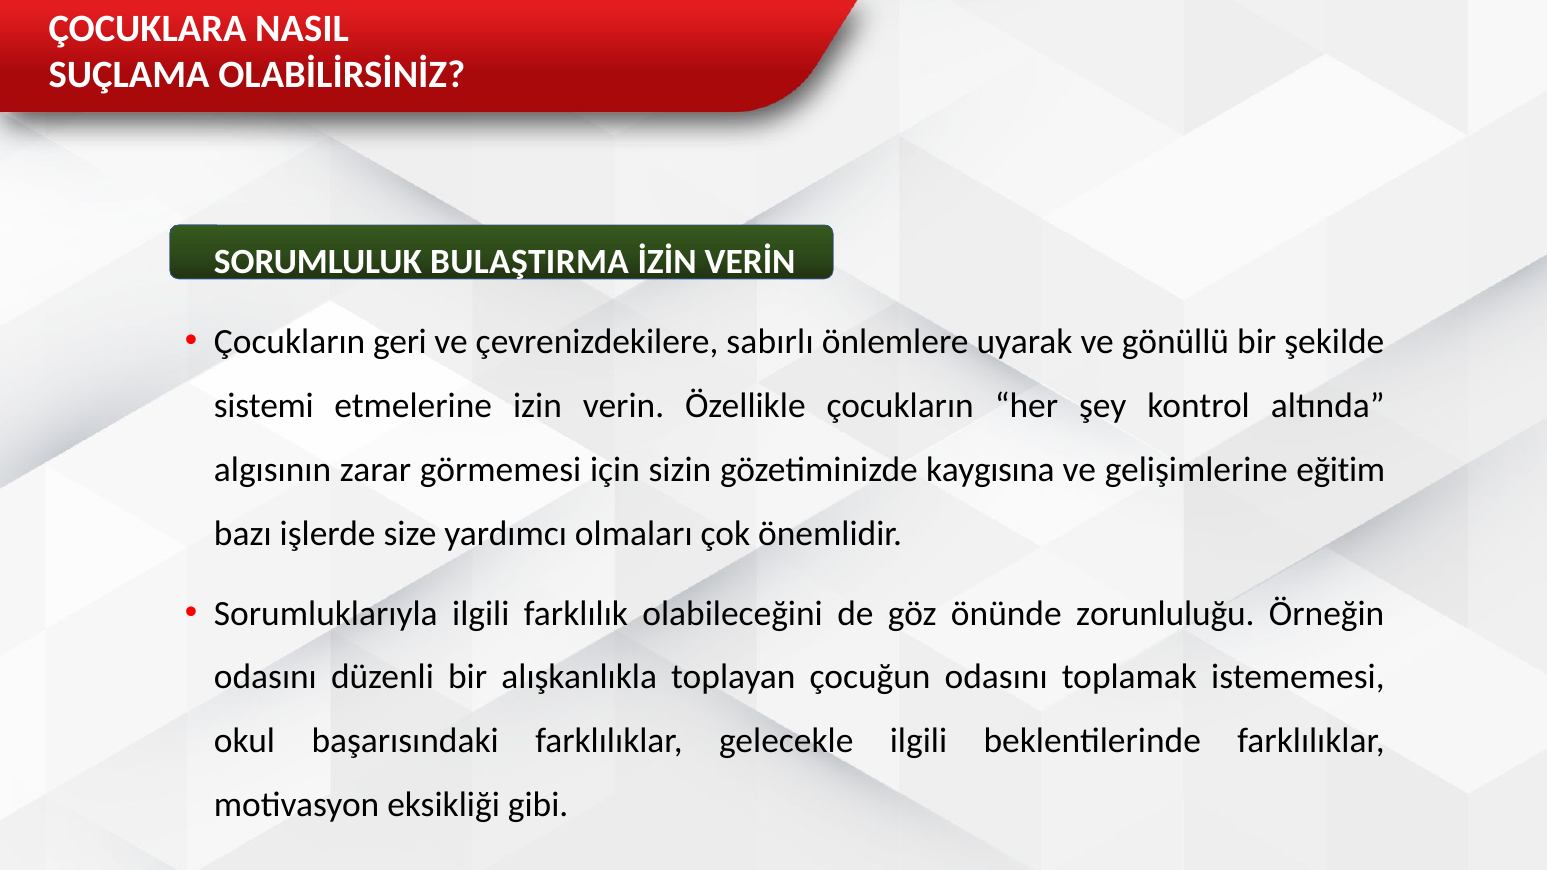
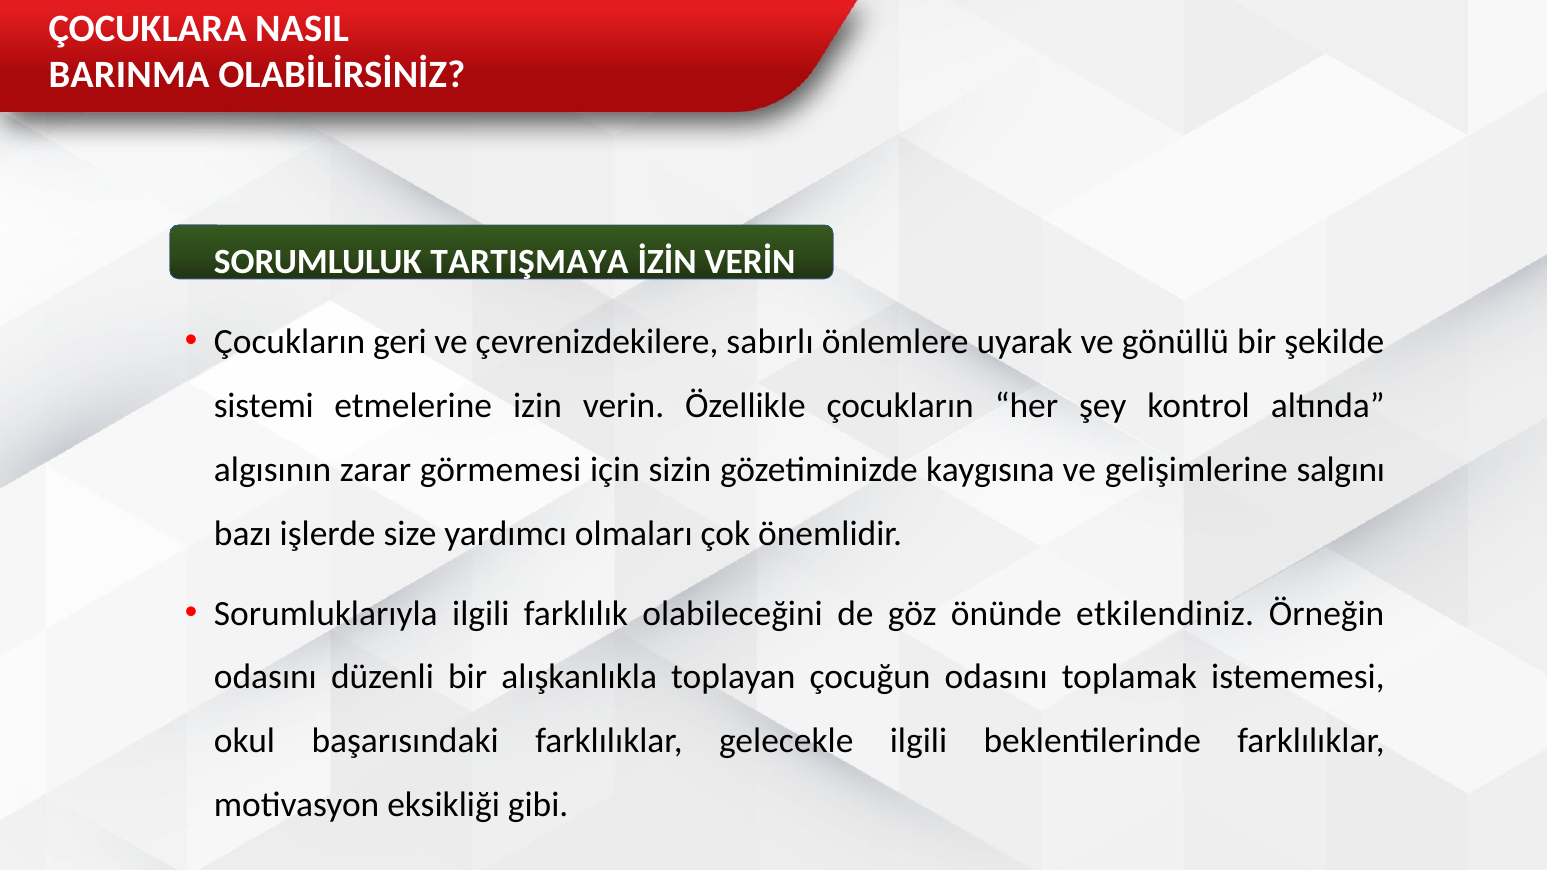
SUÇLAMA: SUÇLAMA -> BARINMA (129, 75)
BULAŞTIRMA: BULAŞTIRMA -> TARTIŞMAYA (530, 262)
eğitim: eğitim -> salgını (1341, 470)
zorunluluğu: zorunluluğu -> etkilendiniz (1165, 614)
